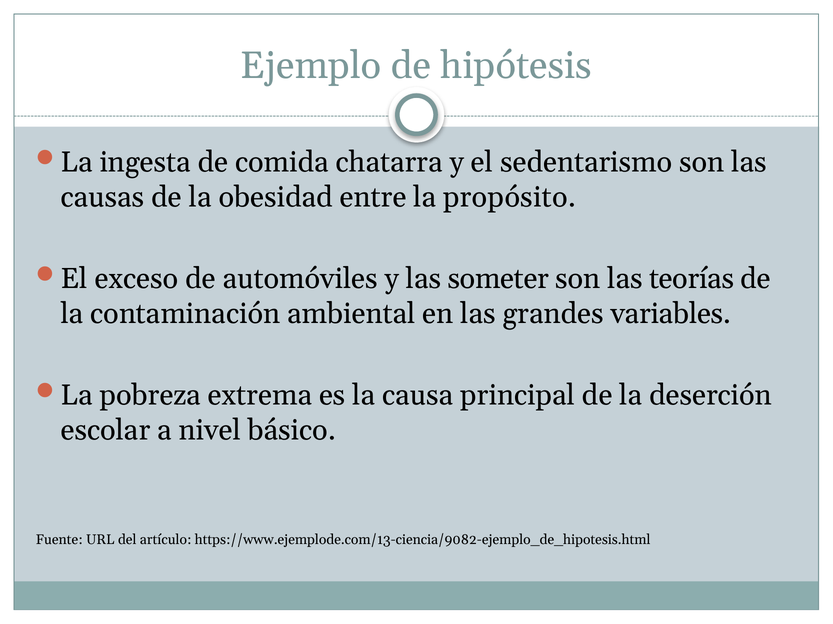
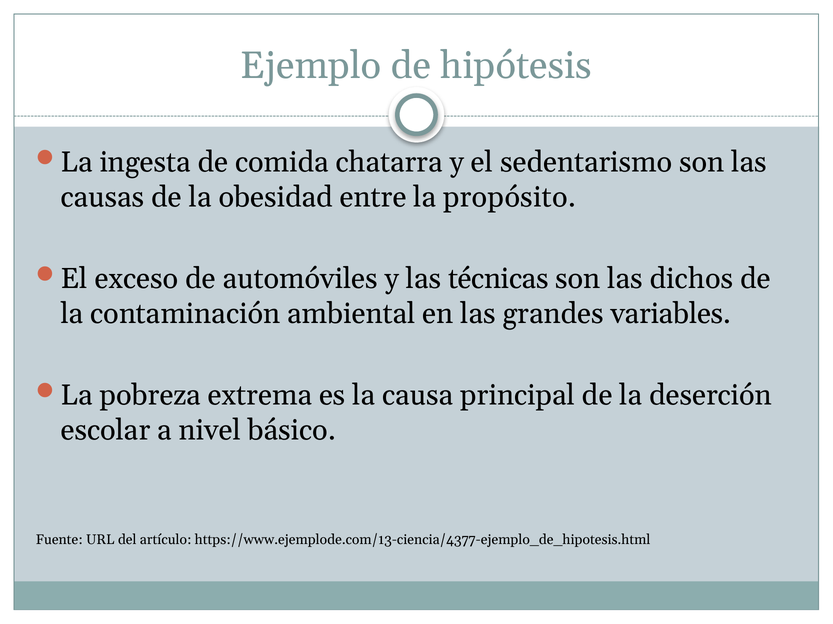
someter: someter -> técnicas (498, 279)
teorías: teorías -> dichos (691, 279)
https://www.ejemplode.com/13-ciencia/9082-ejemplo_de_hipotesis.html: https://www.ejemplode.com/13-ciencia/9082-ejemplo_de_hipotesis.html -> https://www.ejemplode.com/13-ciencia/4377-ejemplo_de_hipotesis.html (423, 540)
